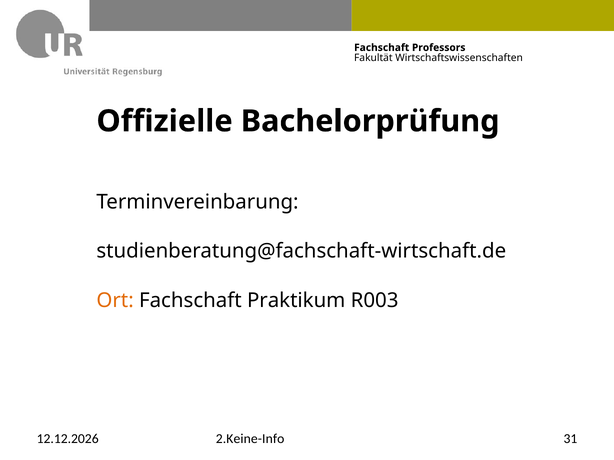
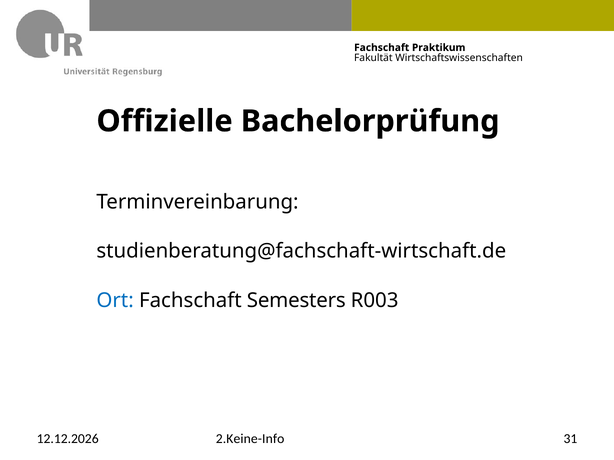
Professors: Professors -> Praktikum (439, 48)
Ort colour: orange -> blue (115, 301)
Praktikum: Praktikum -> Semesters (296, 301)
